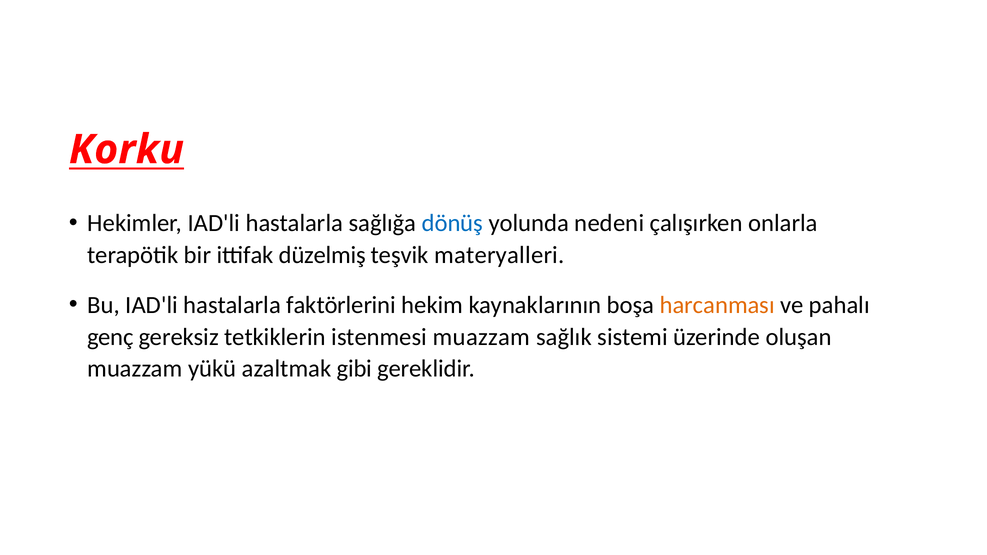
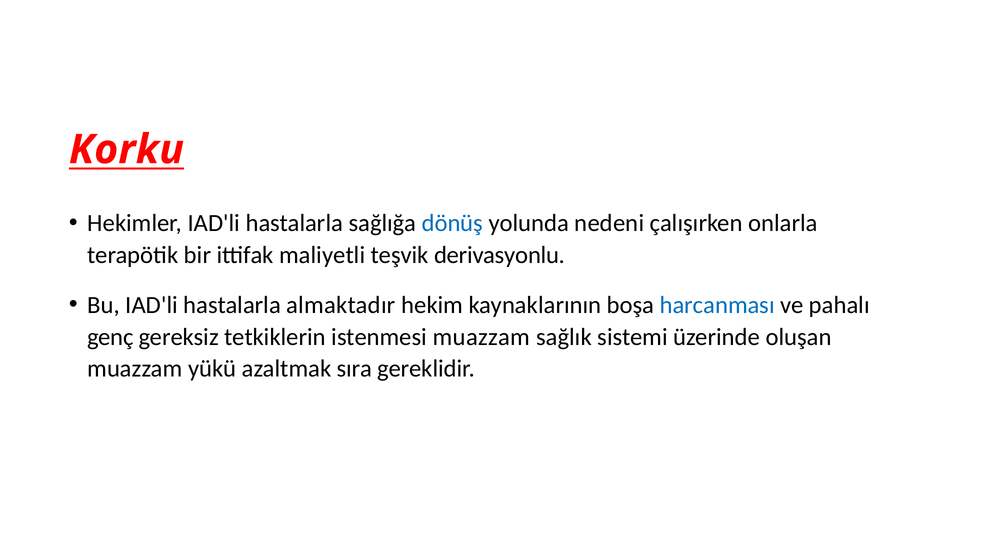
düzelmiş: düzelmiş -> maliyetli (322, 255)
materyalleri: materyalleri -> derivasyonlu (500, 255)
faktörlerini: faktörlerini -> almaktadır (341, 305)
harcanması colour: orange -> blue (717, 305)
gibi: gibi -> sıra (354, 369)
